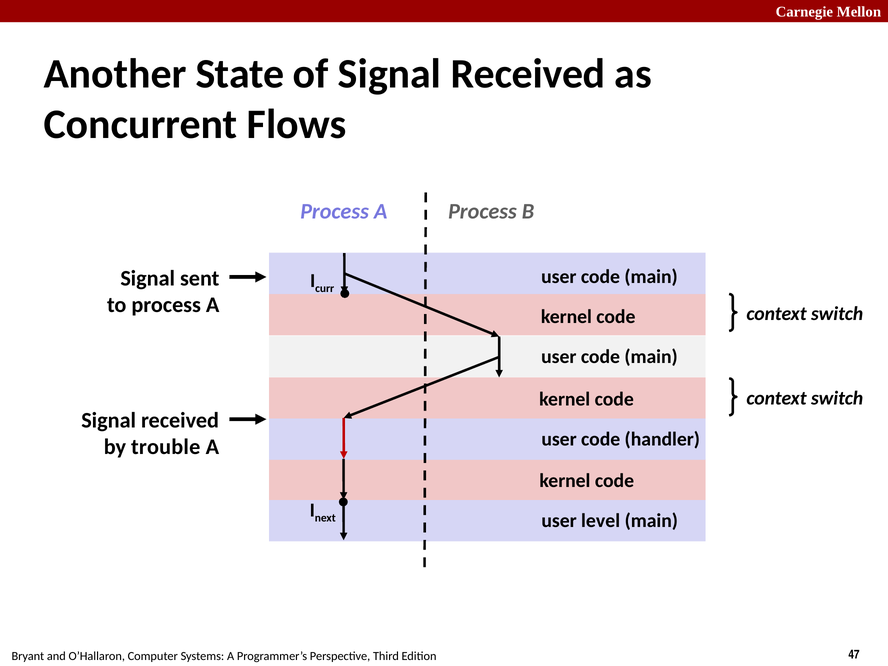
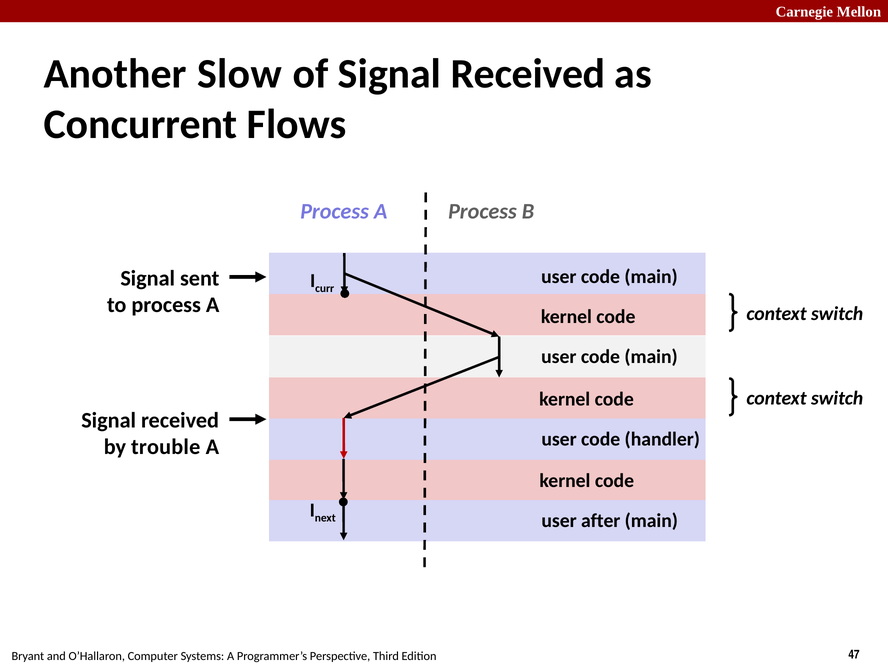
State: State -> Slow (240, 74)
level: level -> after (601, 521)
